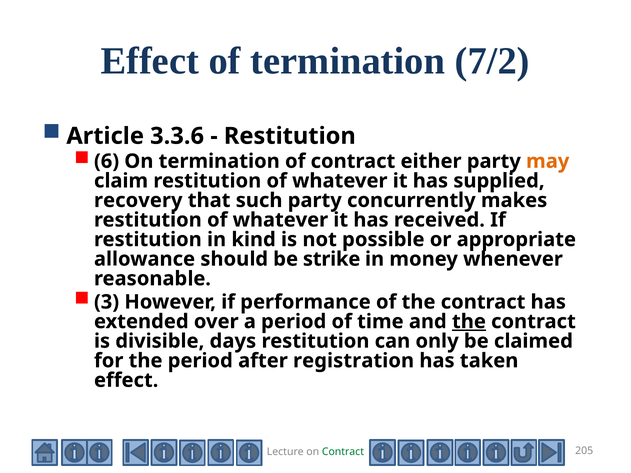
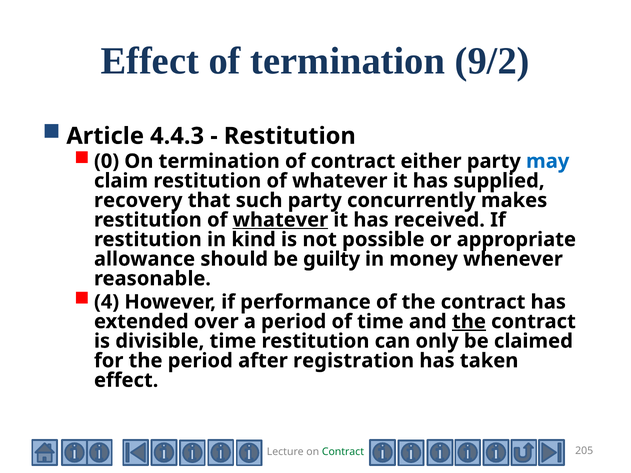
7/2: 7/2 -> 9/2 (492, 61)
3.3.6: 3.3.6 -> 4.4.3 (177, 136)
6: 6 -> 0 (107, 161)
may colour: orange -> blue (548, 161)
whatever underline: none -> present (280, 220)
strike: strike -> guilty (332, 259)
3: 3 -> 4 (107, 302)
divisible days: days -> time (233, 341)
